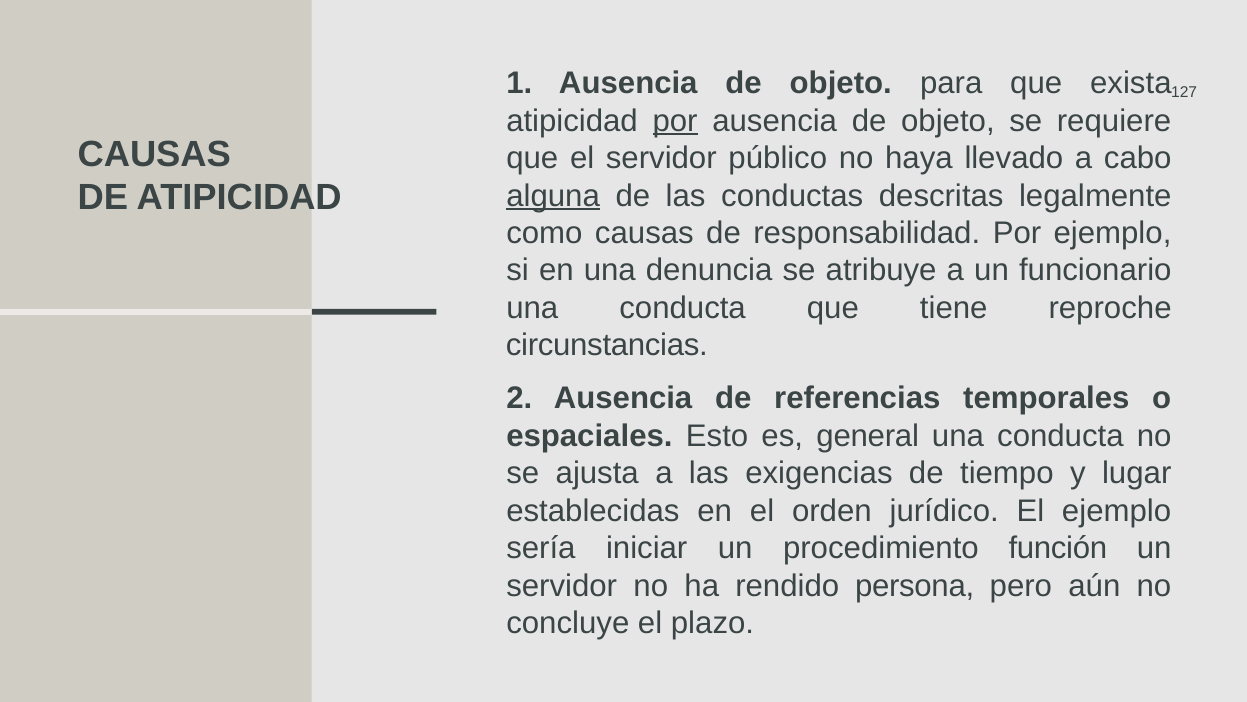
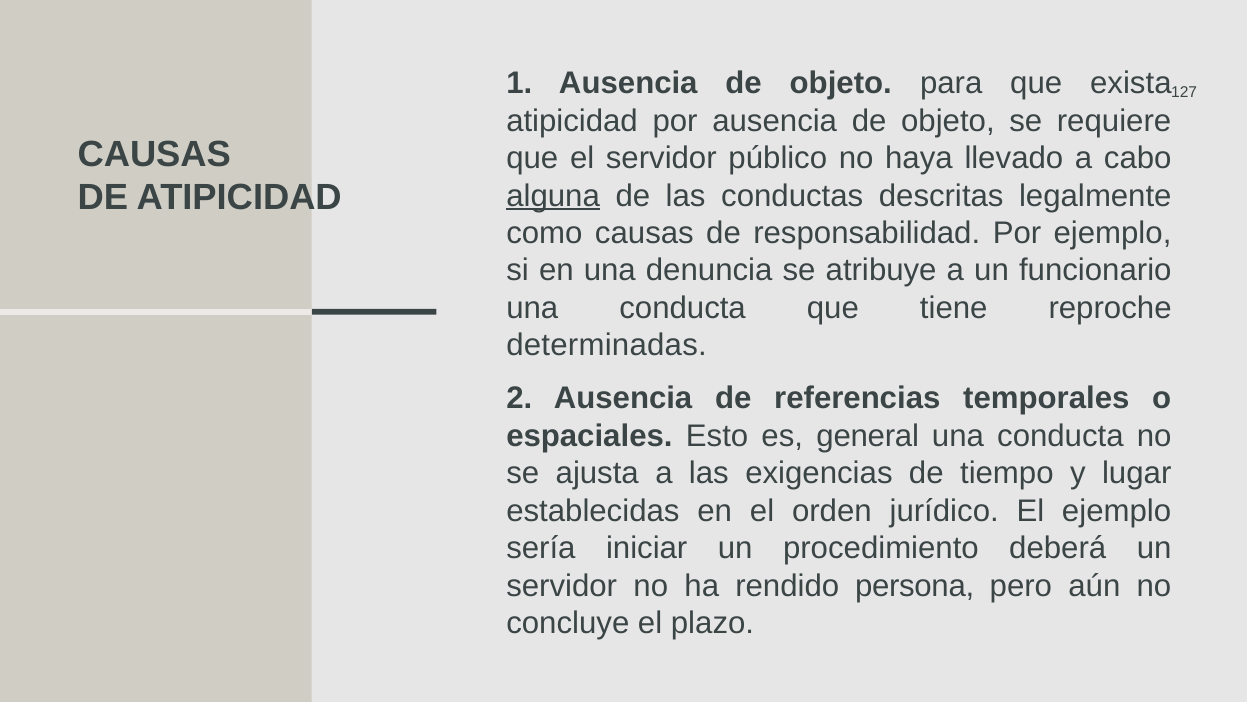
por underline: present -> none (675, 121)
circunstancias: circunstancias -> determinadas (607, 345)
función: función -> deberá (1058, 548)
